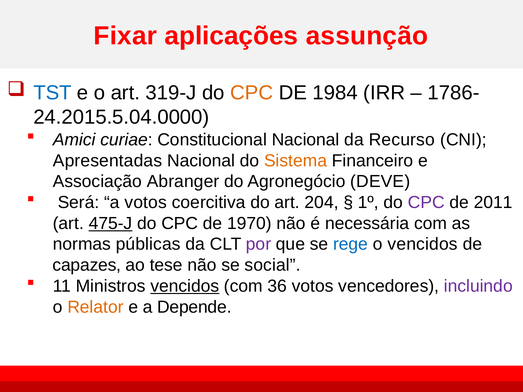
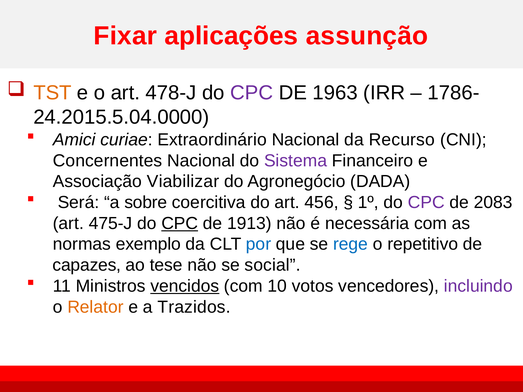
TST colour: blue -> orange (52, 93)
319-J: 319-J -> 478-J (171, 93)
CPC colour: orange -> purple (252, 93)
1984: 1984 -> 1963 (335, 93)
Constitucional: Constitucional -> Extraordinário (212, 140)
Apresentadas: Apresentadas -> Concernentes (108, 161)
Sistema colour: orange -> purple (296, 161)
Abranger: Abranger -> Viabilizar (183, 182)
DEVE: DEVE -> DADA (380, 182)
a votos: votos -> sobre (146, 203)
204: 204 -> 456 (322, 203)
2011: 2011 -> 2083 (493, 203)
475-J underline: present -> none (110, 223)
CPC underline: none -> present (180, 223)
1970: 1970 -> 1913 (249, 223)
públicas: públicas -> exemplo (148, 244)
por colour: purple -> blue (259, 244)
o vencidos: vencidos -> repetitivo (423, 244)
36: 36 -> 10 (277, 286)
Depende: Depende -> Trazidos (194, 307)
